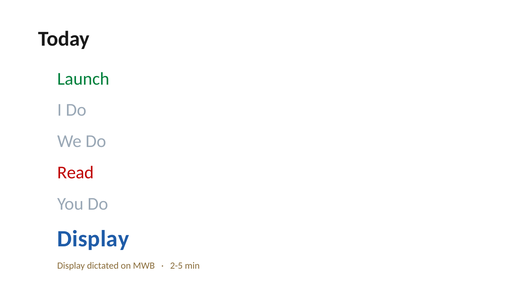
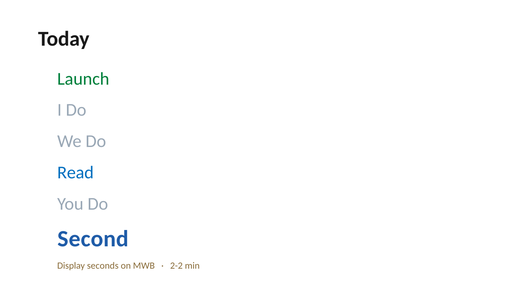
Read colour: red -> blue (75, 173)
Display: Display -> Second (93, 239)
dictated: dictated -> seconds (103, 266)
2-5: 2-5 -> 2-2 (176, 266)
